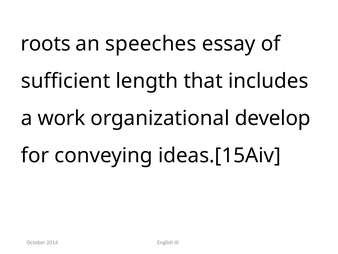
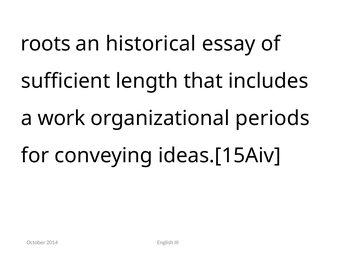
speeches: speeches -> historical (151, 44)
develop: develop -> periods (272, 118)
